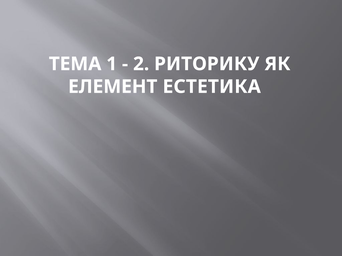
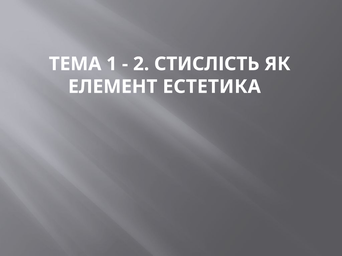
РИТОРИКУ: РИТОРИКУ -> СТИСЛІСТЬ (207, 64)
